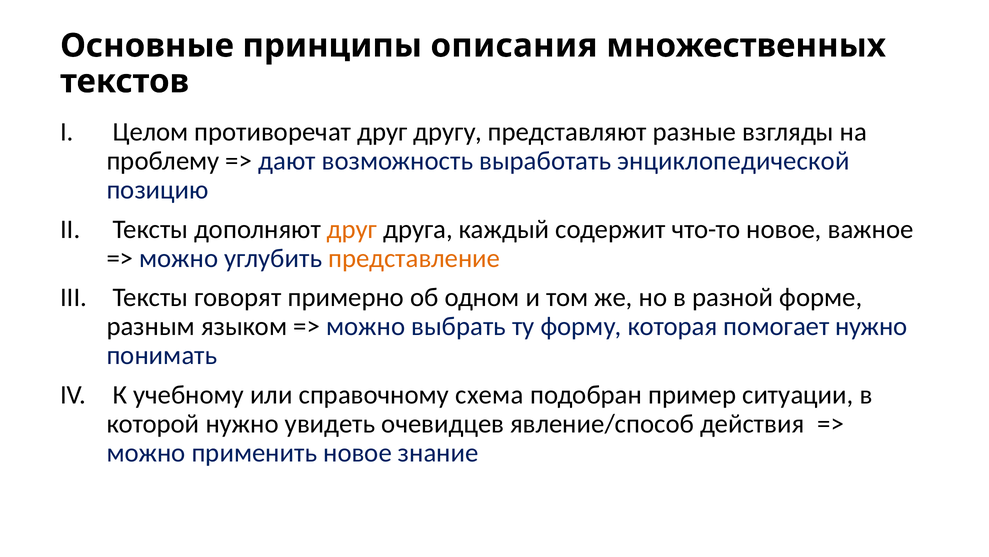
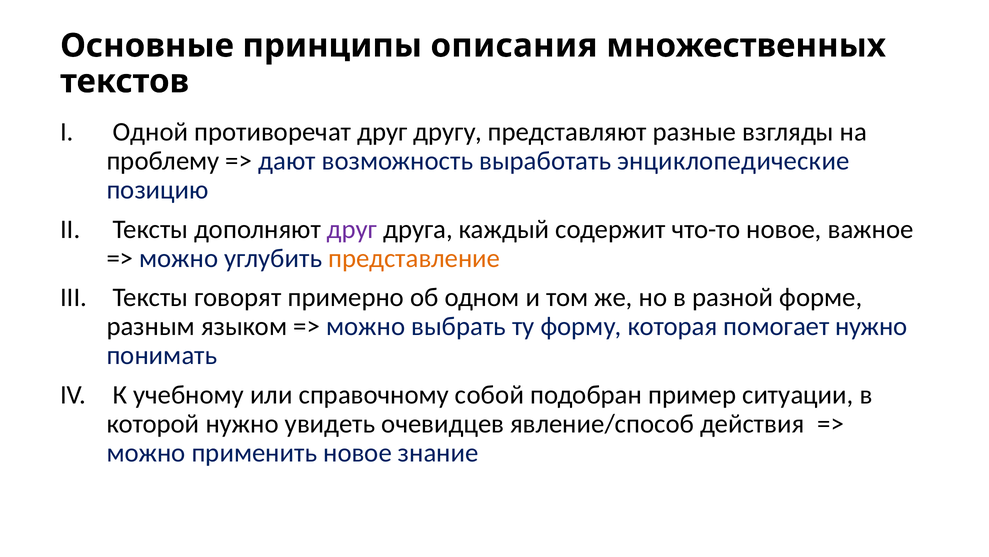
Целом: Целом -> Одной (150, 132)
энциклопедической: энциклопедической -> энциклопедические (733, 161)
друг colour: orange -> purple (352, 229)
схема: схема -> собой (490, 395)
